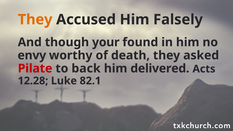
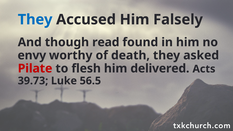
They colour: orange -> blue (35, 20)
your: your -> read (106, 42)
back: back -> flesh (86, 68)
12.28: 12.28 -> 39.73 (33, 81)
82.1: 82.1 -> 56.5 (90, 81)
